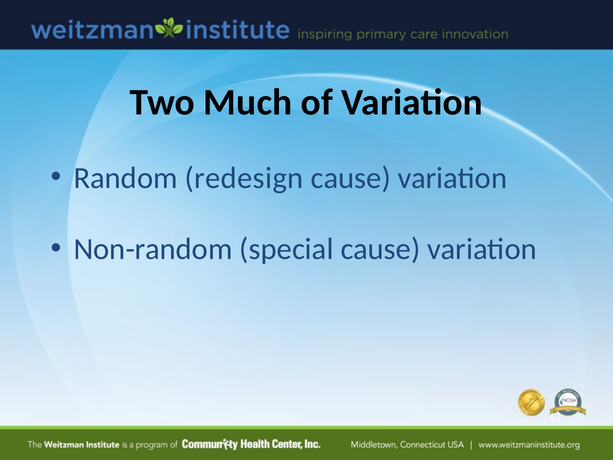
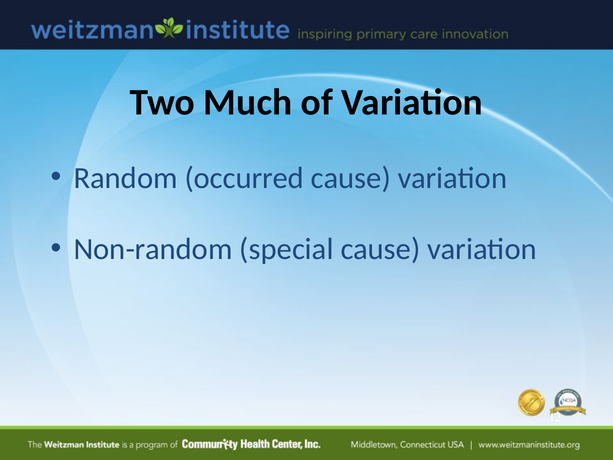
redesign: redesign -> occurred (244, 178)
